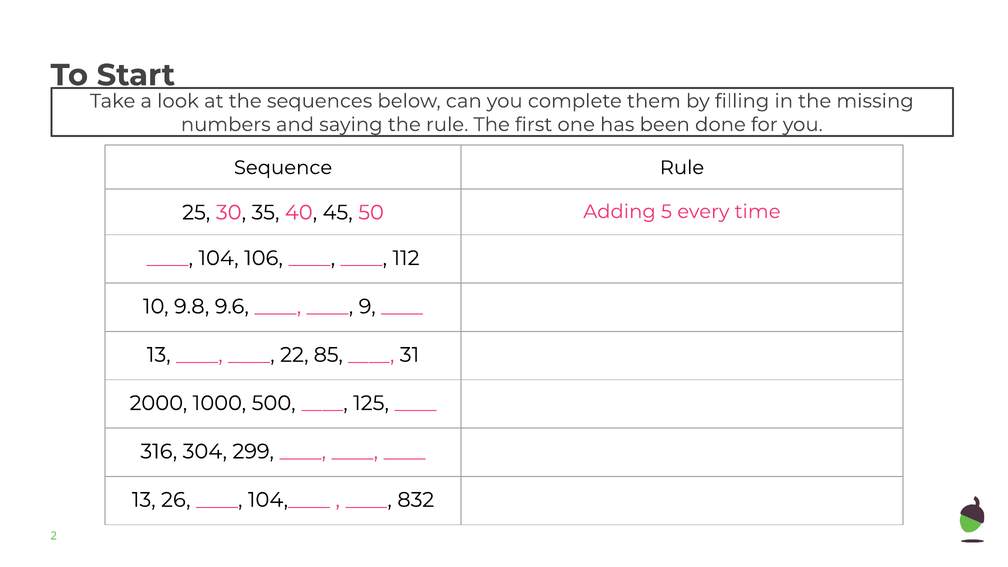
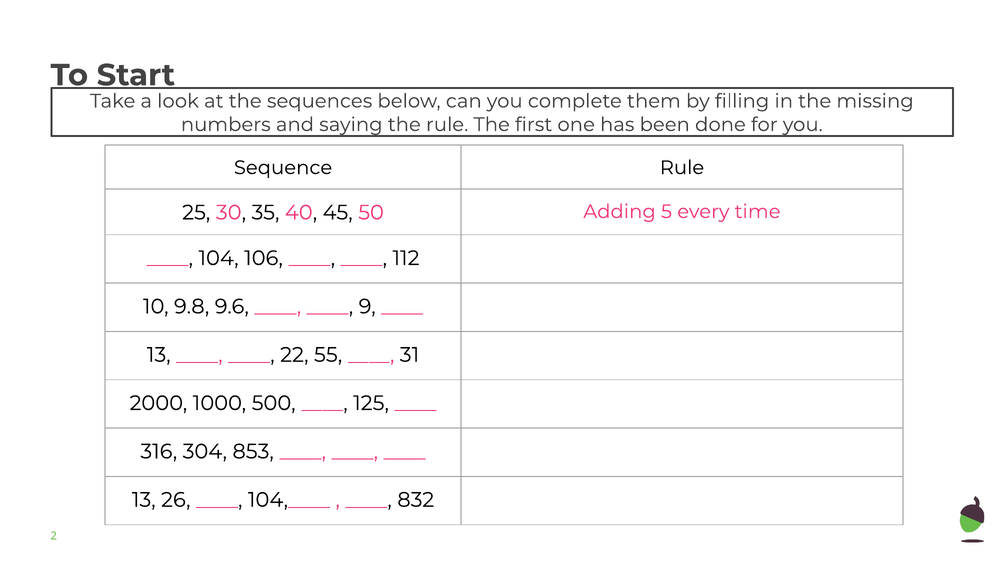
85: 85 -> 55 (328, 355)
299: 299 -> 853 (253, 452)
